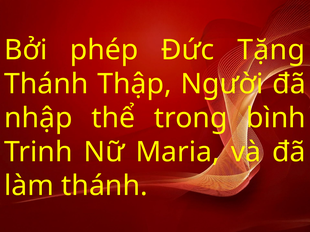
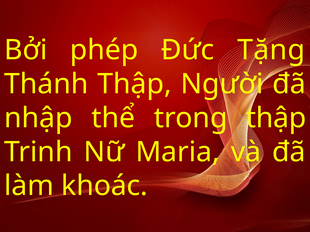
trong bình: bình -> thập (276, 118)
làm thánh: thánh -> khoác (105, 186)
